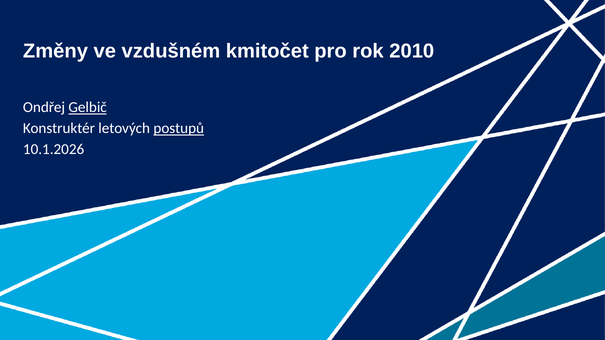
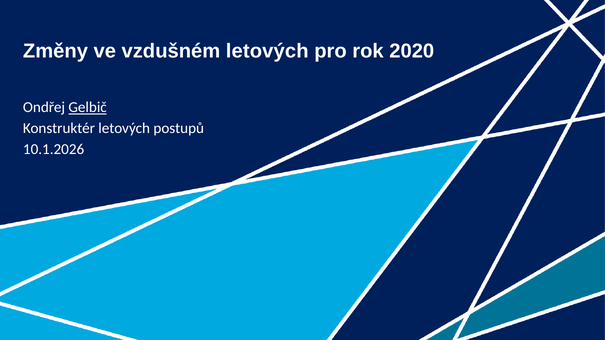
vzdušném kmitočet: kmitočet -> letových (267, 51)
2010: 2010 -> 2020 (412, 51)
postupů underline: present -> none (179, 129)
